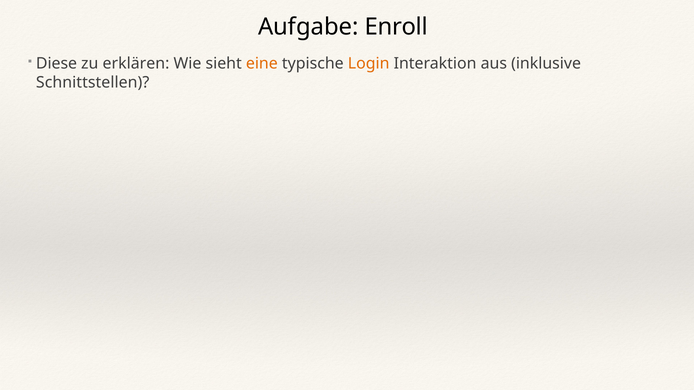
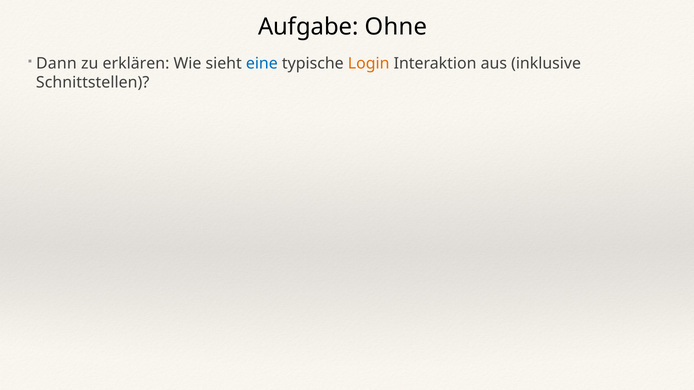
Enroll: Enroll -> Ohne (396, 27)
Diese: Diese -> Dann (56, 64)
eine colour: orange -> blue (262, 64)
